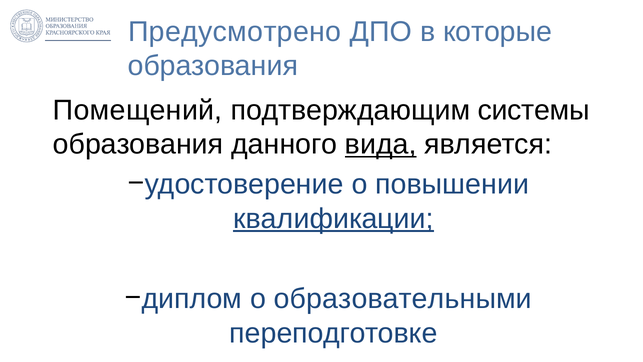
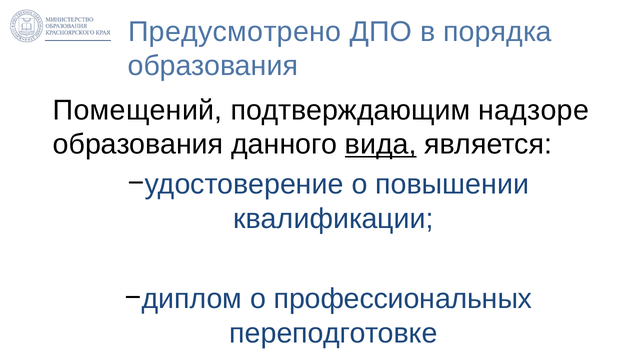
которые: которые -> порядка (497, 32)
системы: системы -> надзоре (534, 110)
квалификации underline: present -> none (333, 219)
образовательными: образовательными -> профессиональных (403, 299)
